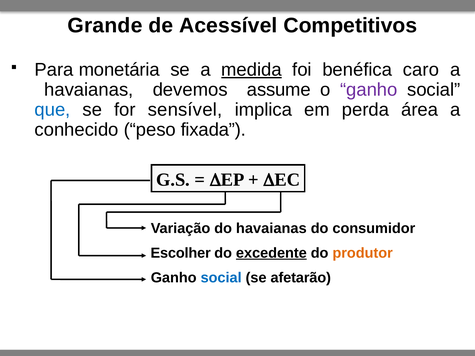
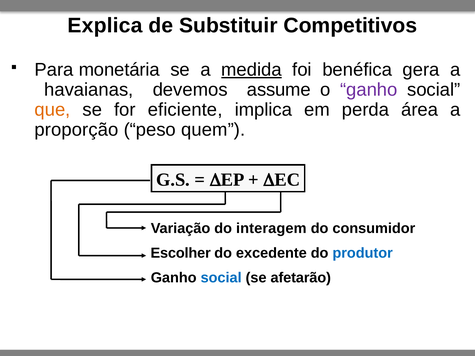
Grande: Grande -> Explica (105, 26)
Acessível: Acessível -> Substituir (228, 26)
caro: caro -> gera (421, 70)
que colour: blue -> orange (52, 110)
sensível: sensível -> eficiente (185, 110)
conhecido: conhecido -> proporção (76, 130)
fixada: fixada -> quem (213, 130)
do havaianas: havaianas -> interagem (271, 229)
excedente underline: present -> none (271, 253)
produtor colour: orange -> blue (363, 253)
